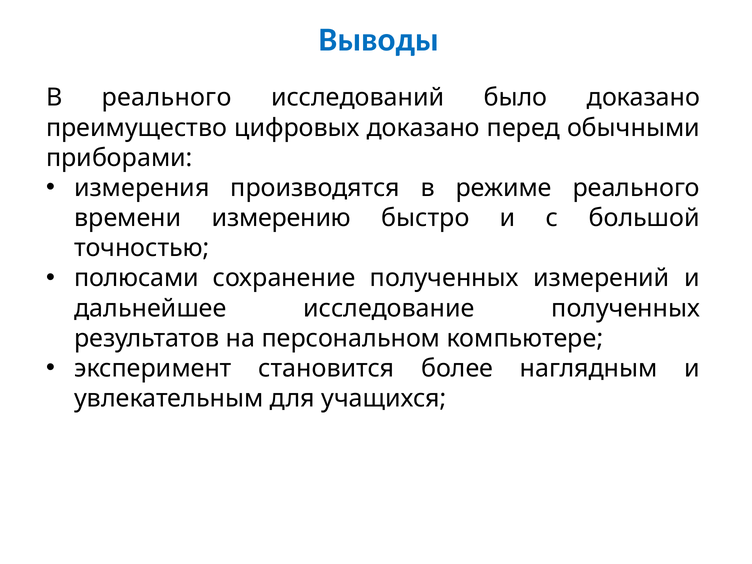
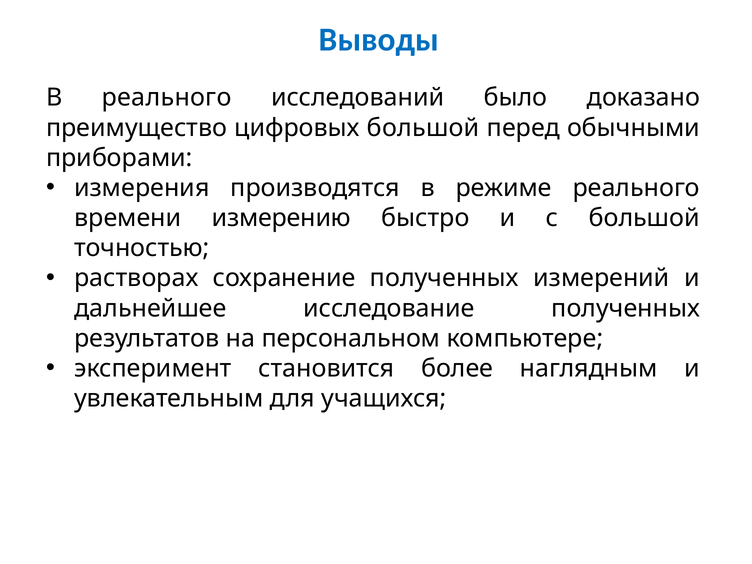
цифровых доказано: доказано -> большой (423, 128)
полюсами: полюсами -> растворах (136, 278)
